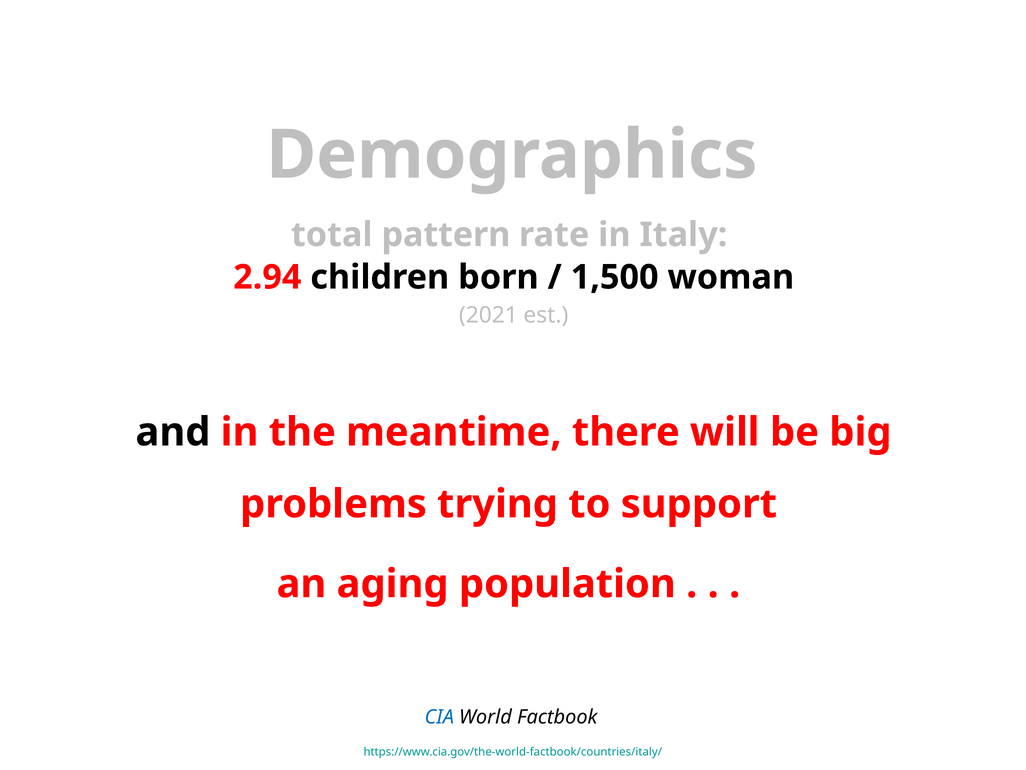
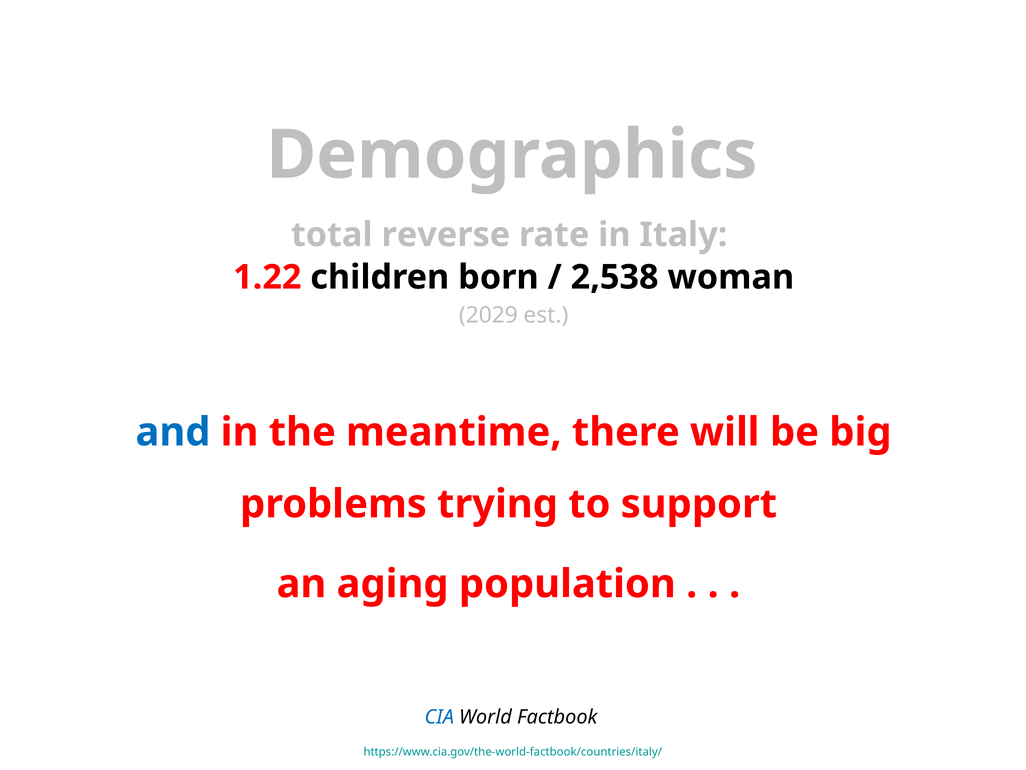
pattern: pattern -> reverse (446, 235)
2.94: 2.94 -> 1.22 (267, 277)
1,500: 1,500 -> 2,538 (615, 277)
2021: 2021 -> 2029 (488, 315)
and colour: black -> blue (173, 432)
